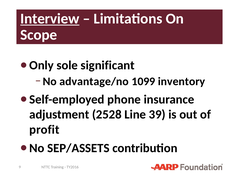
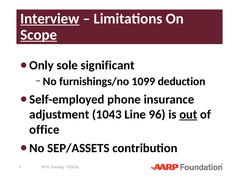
Scope underline: none -> present (39, 35)
advantage/no: advantage/no -> furnishings/no (94, 82)
inventory: inventory -> deduction (182, 82)
2528: 2528 -> 1043 (107, 115)
39: 39 -> 96 (157, 115)
out underline: none -> present (188, 115)
profit: profit -> office (44, 130)
